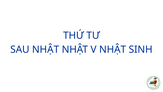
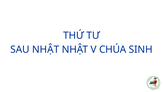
V NHẬT: NHẬT -> CHÚA (113, 49)
